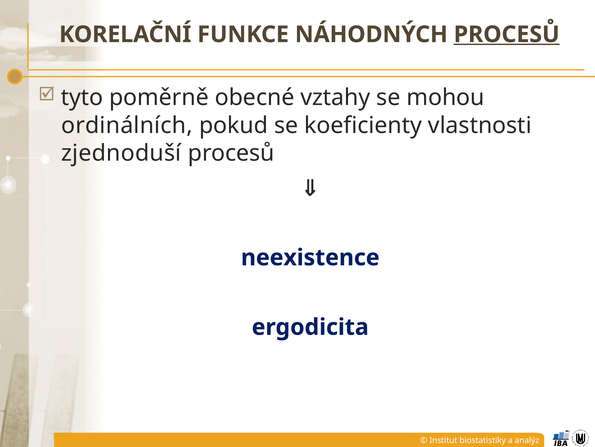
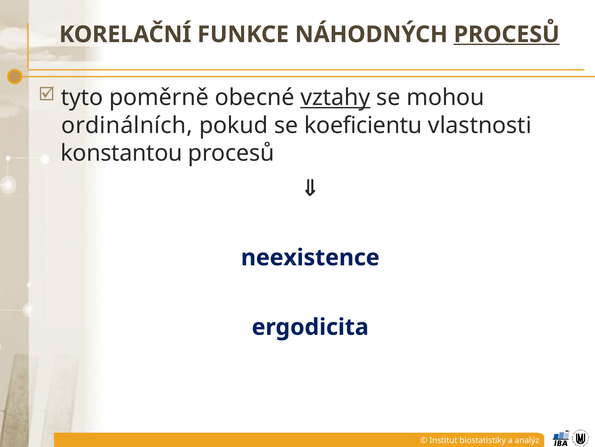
vztahy underline: none -> present (335, 97)
koeficienty: koeficienty -> koeficientu (363, 125)
zjednoduší: zjednoduší -> konstantou (121, 153)
